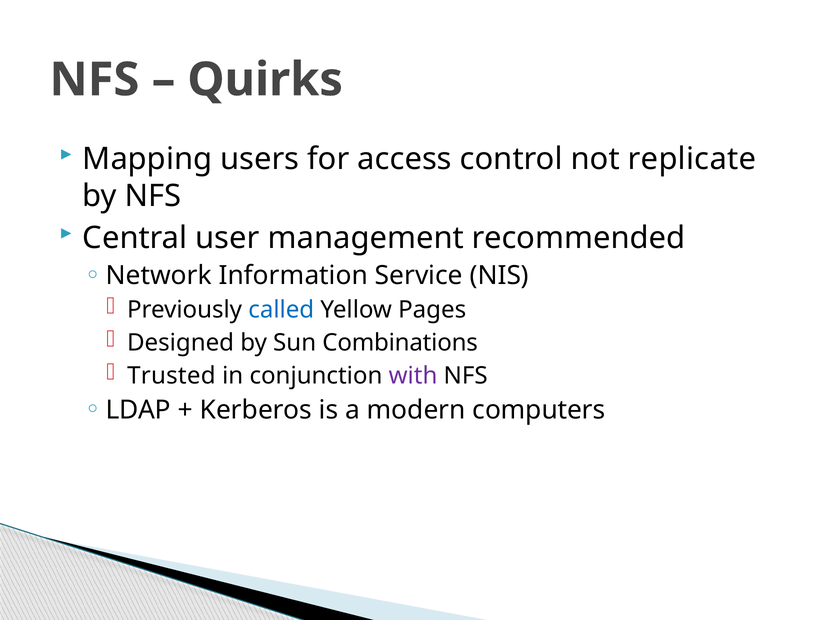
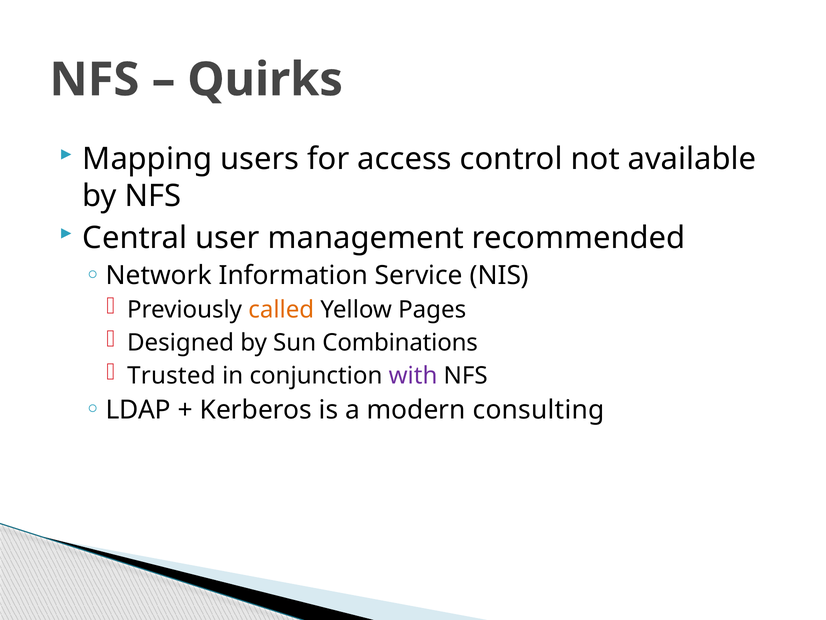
replicate: replicate -> available (692, 159)
called colour: blue -> orange (281, 310)
computers: computers -> consulting (539, 410)
